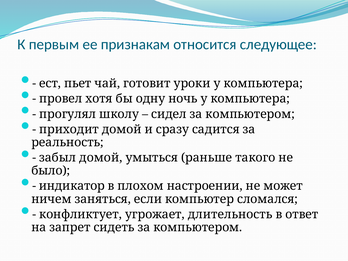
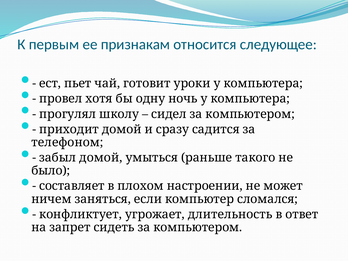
реальность: реальность -> телефоном (67, 142)
индикатор: индикатор -> составляет (72, 186)
